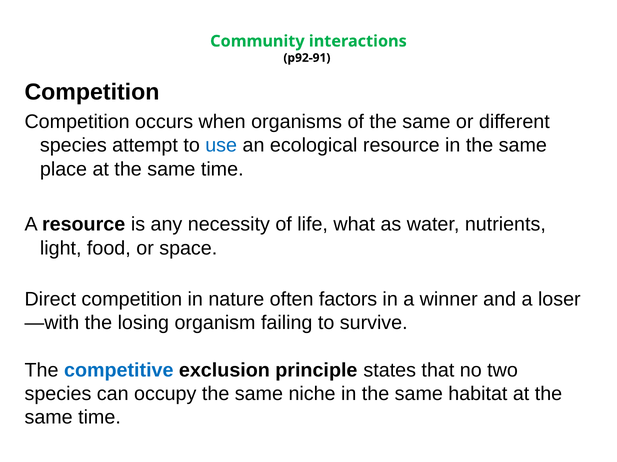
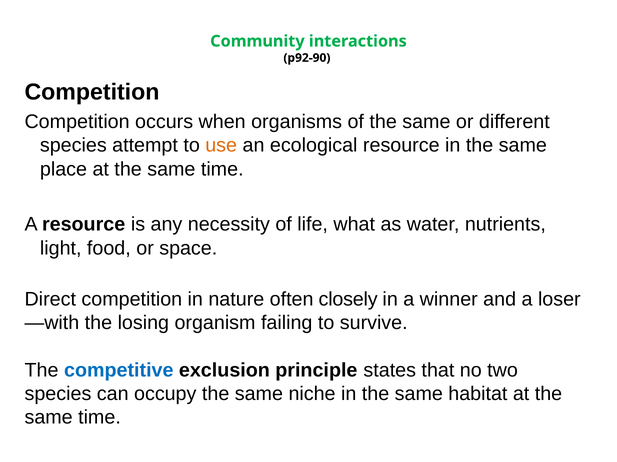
p92-91: p92-91 -> p92-90 (307, 58)
use colour: blue -> orange (221, 146)
factors: factors -> closely (348, 300)
